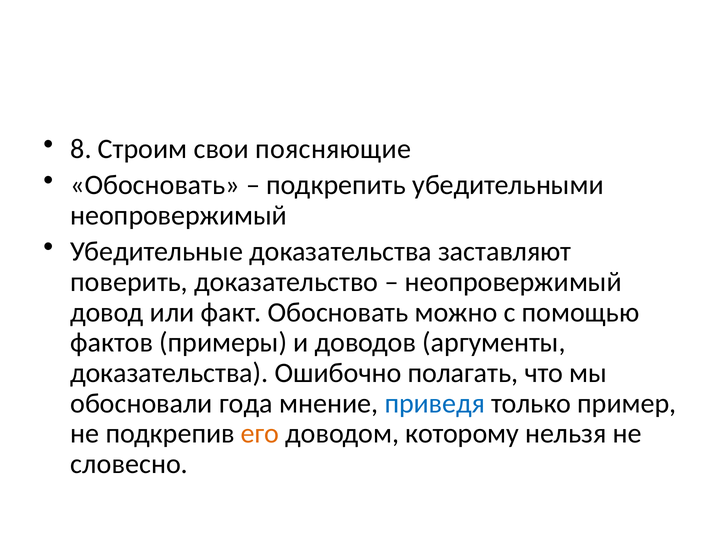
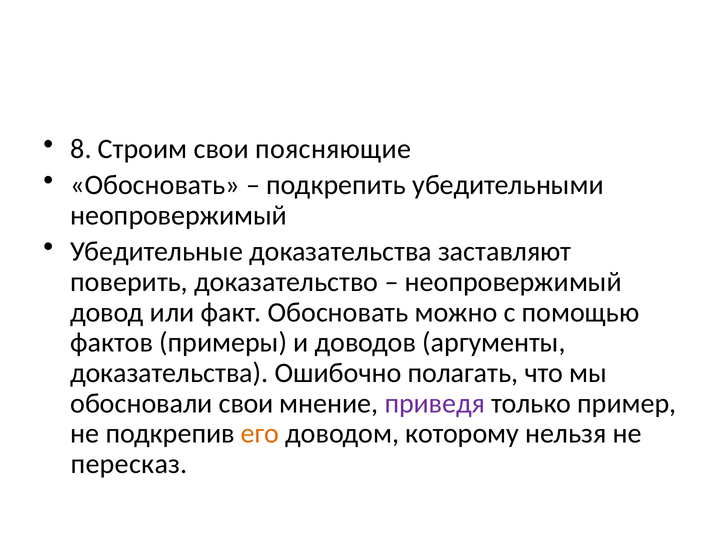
обосновали года: года -> свои (246, 403)
приведя colour: blue -> purple (435, 403)
словесно: словесно -> пересказ (129, 464)
